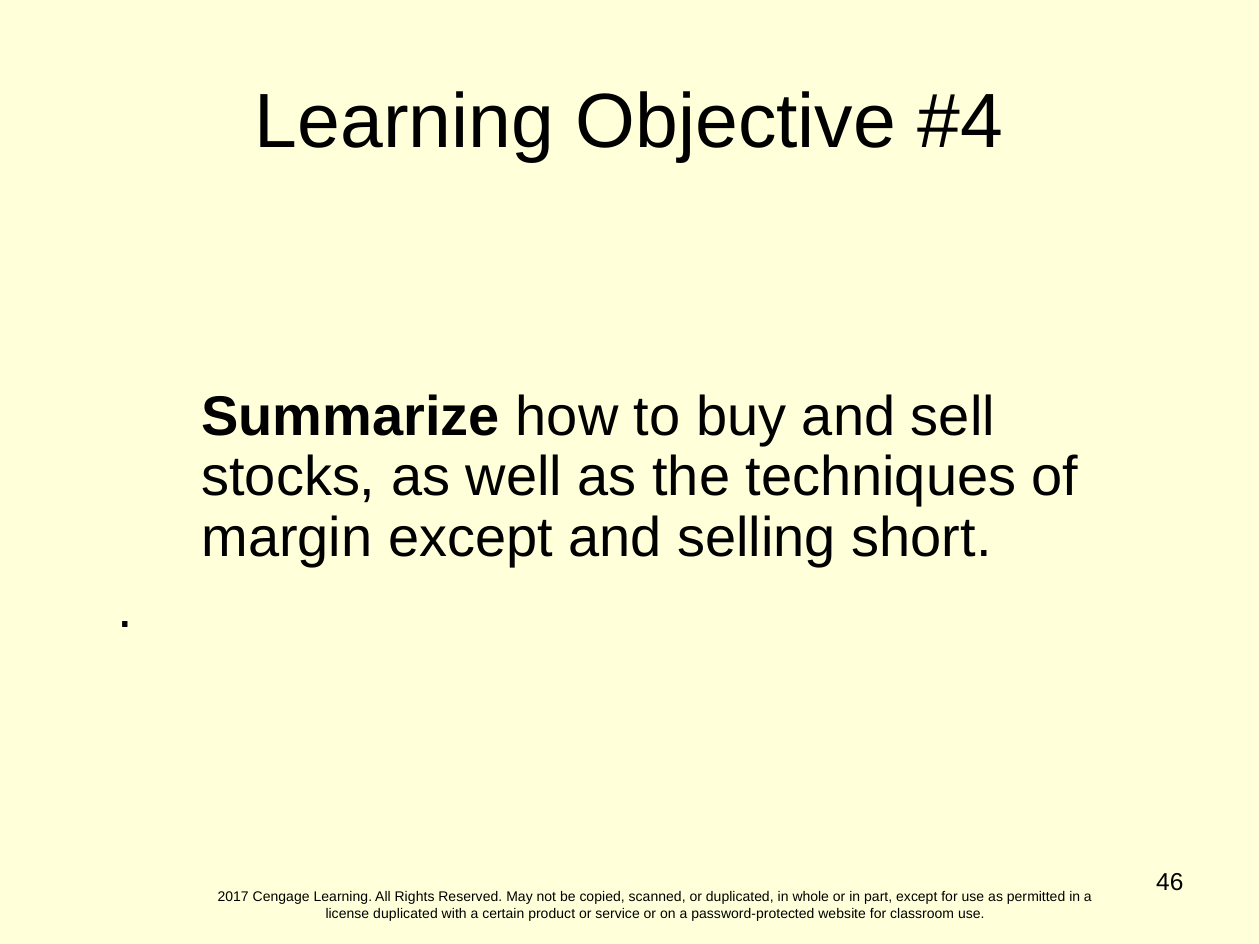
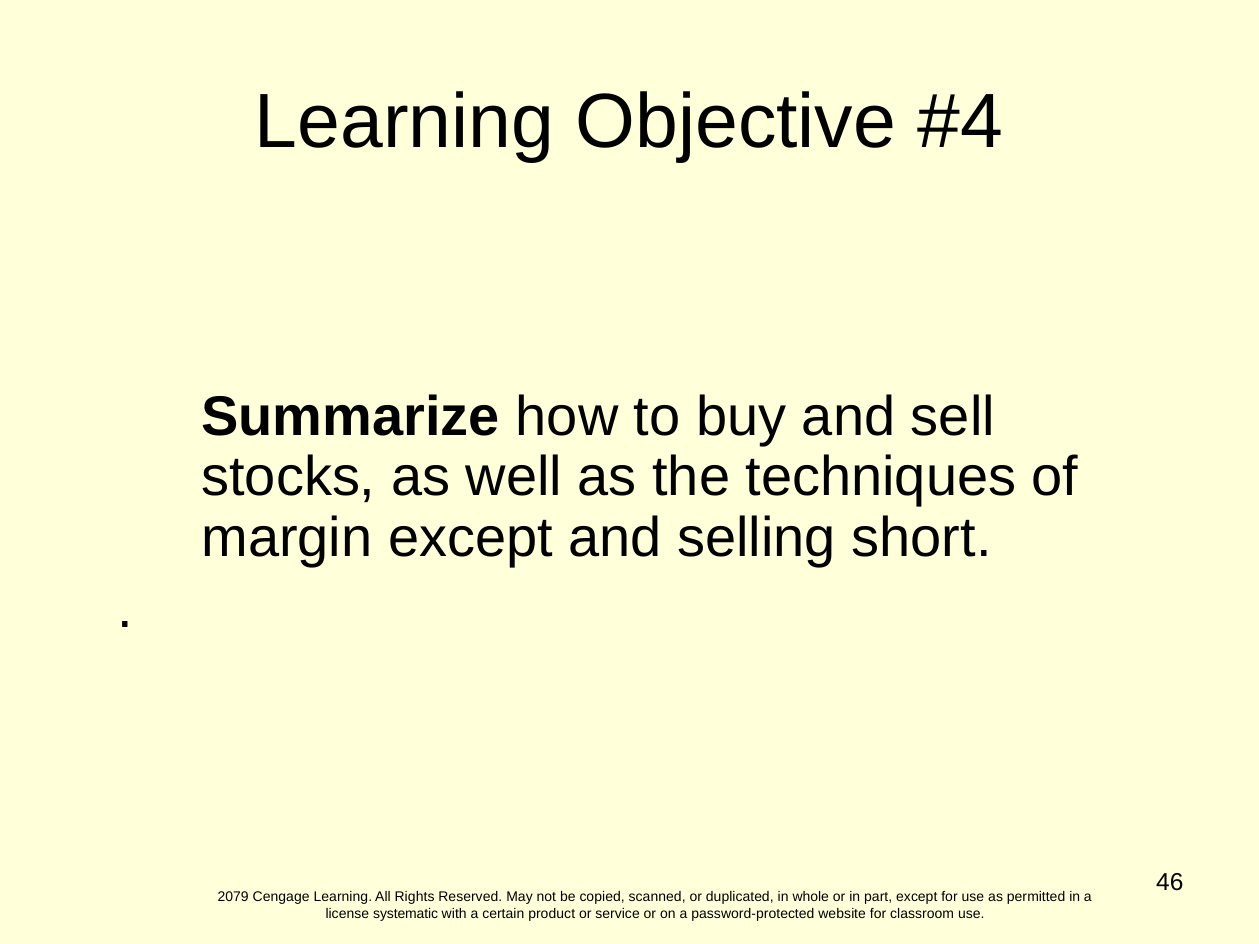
2017: 2017 -> 2079 (233, 897)
license duplicated: duplicated -> systematic (406, 914)
